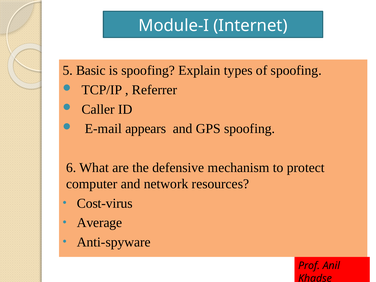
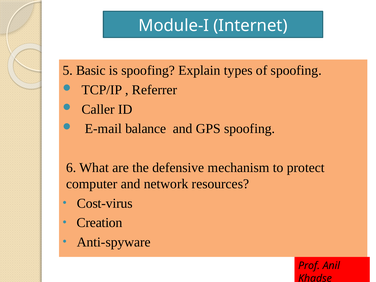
appears: appears -> balance (146, 129)
Average: Average -> Creation (100, 223)
